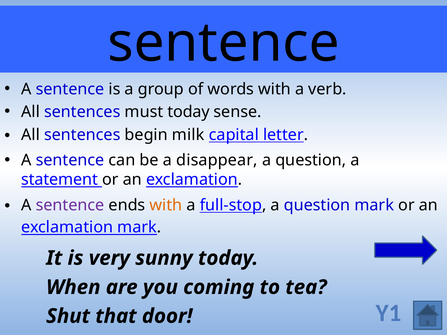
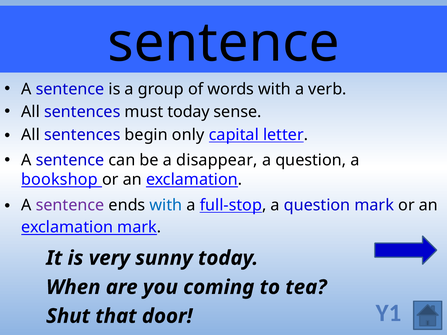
milk: milk -> only (188, 135)
statement: statement -> bookshop (60, 180)
with colour: orange -> blue (166, 205)
